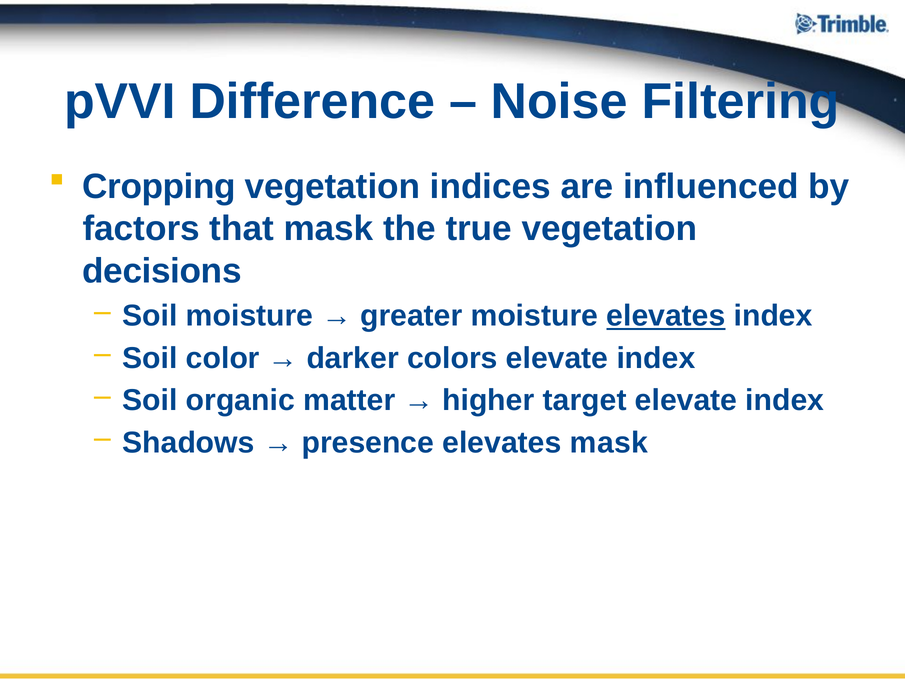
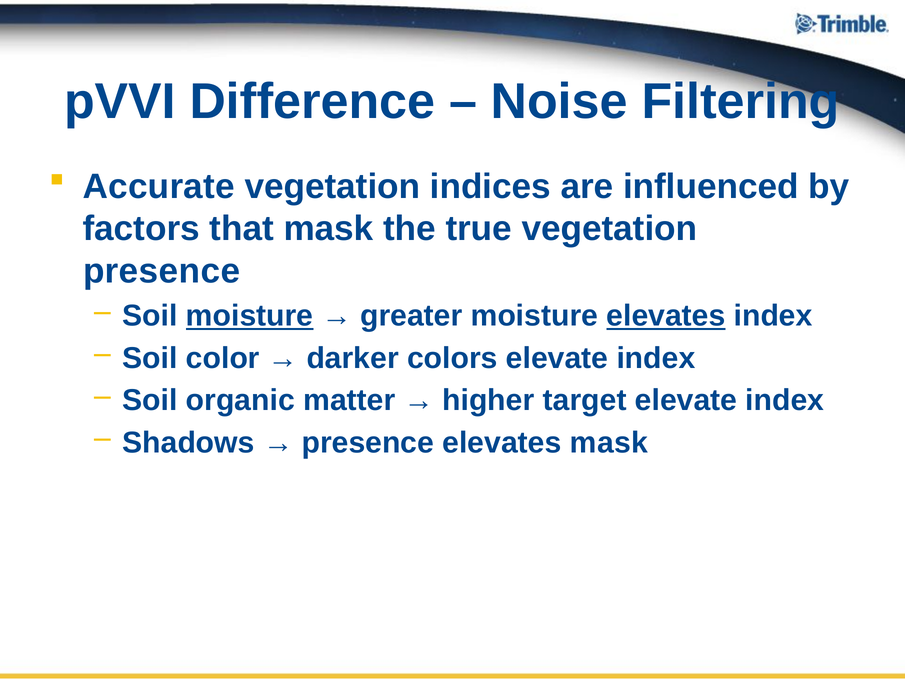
Cropping: Cropping -> Accurate (159, 186)
decisions: decisions -> presence (162, 271)
moisture underline: none -> present (250, 316)
